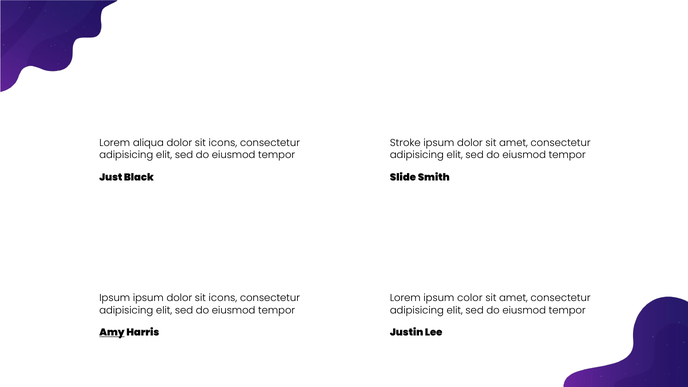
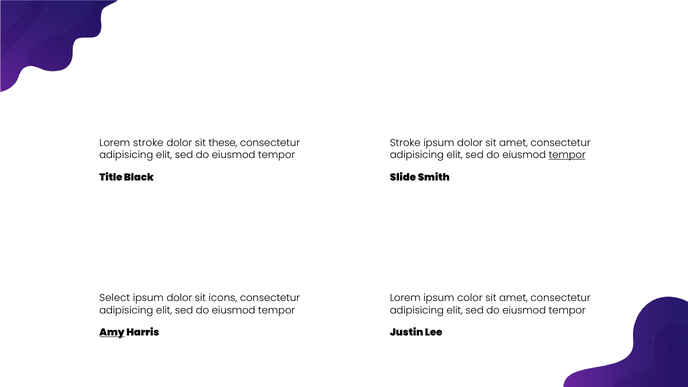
Lorem aliqua: aliqua -> stroke (148, 143)
icons: icons -> these (223, 143)
tempor underline: none -> present (567, 155)
Just: Just -> Title (111, 177)
Ipsum: Ipsum -> Select (115, 298)
